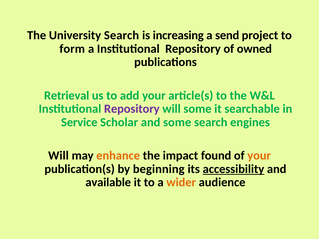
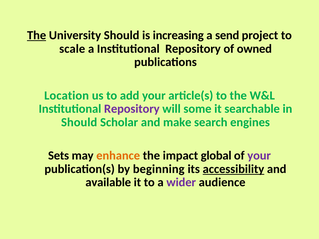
The underline: none -> present (37, 35)
University Search: Search -> Should (122, 35)
form: form -> scale (72, 49)
Retrieval: Retrieval -> Location (67, 96)
Service: Service -> Should (79, 122)
and some: some -> make (177, 122)
Will: Will -> Sets (59, 156)
found: found -> global (216, 156)
your colour: orange -> purple (259, 156)
wider colour: orange -> purple (181, 183)
